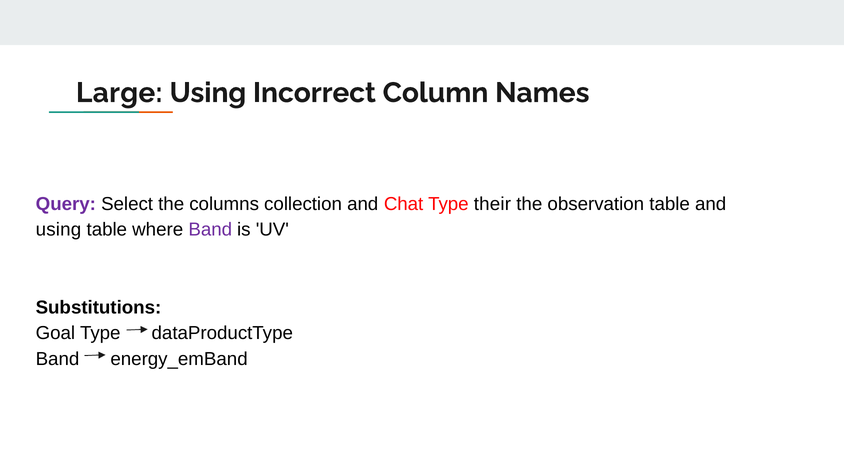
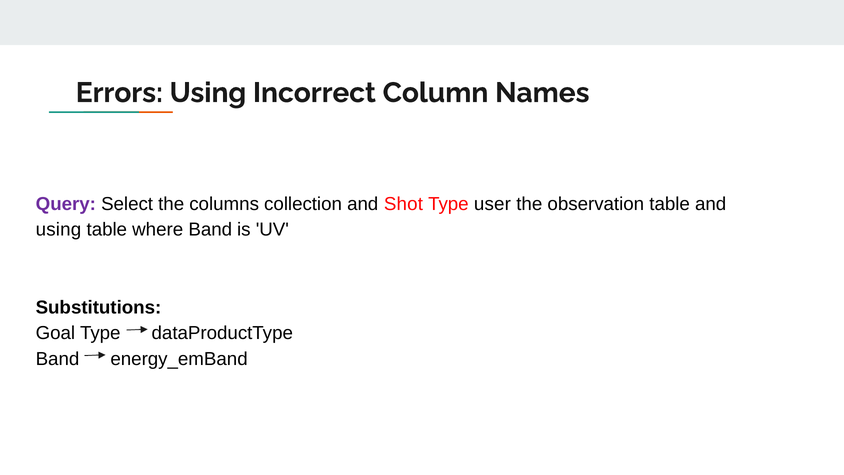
Large: Large -> Errors (119, 93)
Chat: Chat -> Shot (403, 204)
their: their -> user (492, 204)
Band colour: purple -> black (210, 230)
